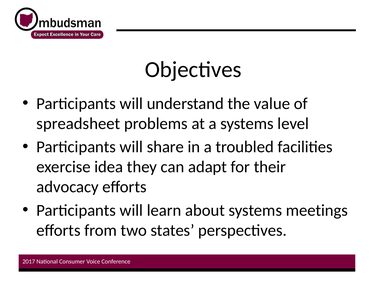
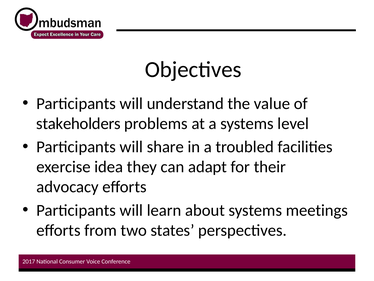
spreadsheet: spreadsheet -> stakeholders (78, 123)
